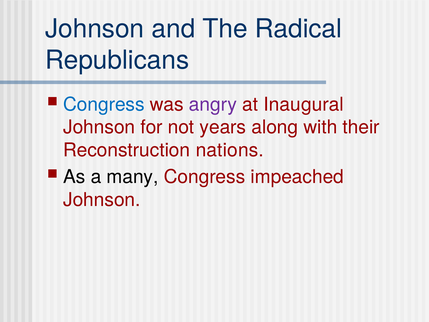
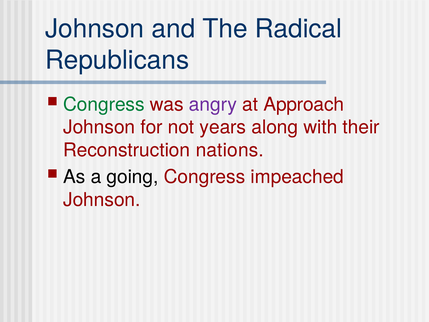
Congress colour: blue -> green (104, 104)
Inaugural: Inaugural -> Approach (304, 104)
many: many -> going (133, 177)
